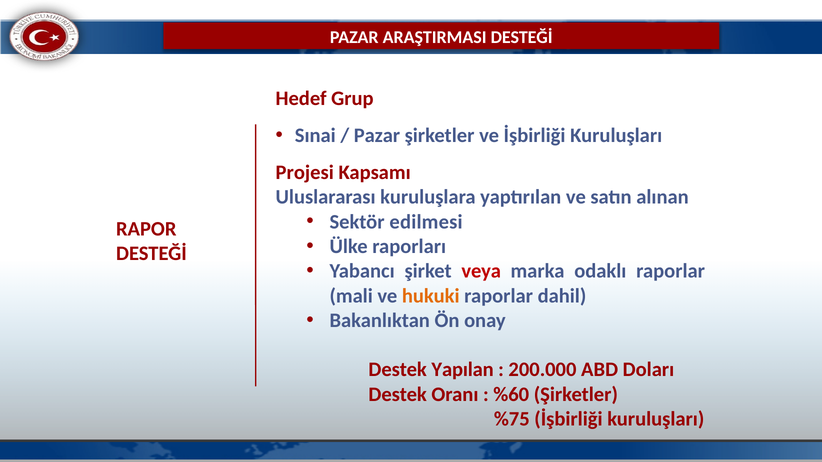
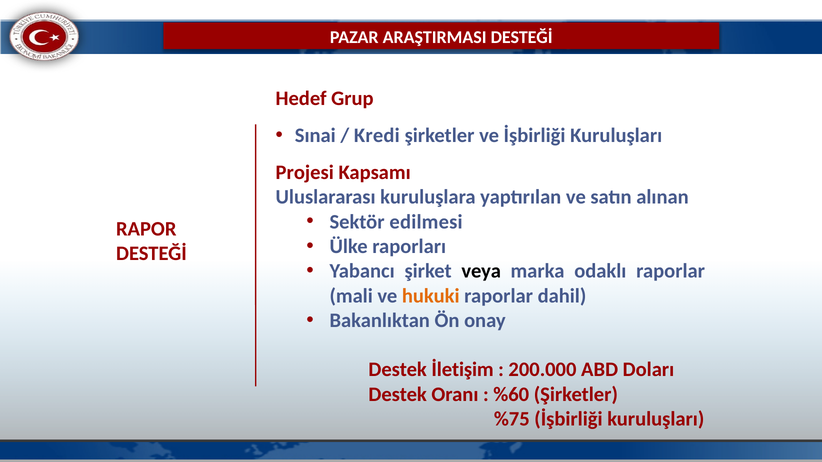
Pazar: Pazar -> Kredi (377, 136)
veya colour: red -> black (481, 271)
Yapılan: Yapılan -> İletişim (463, 370)
